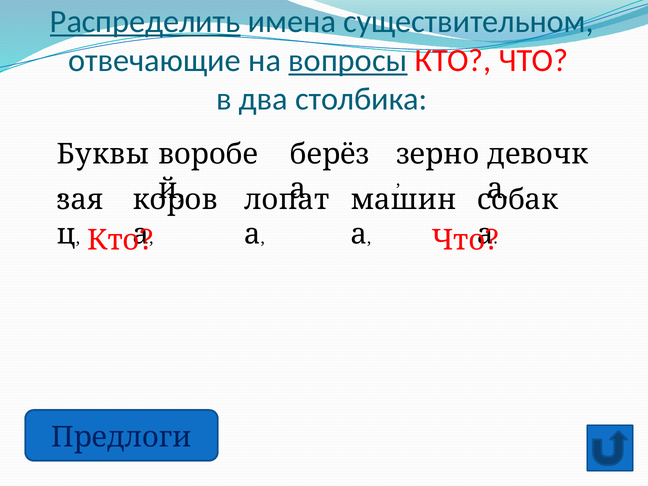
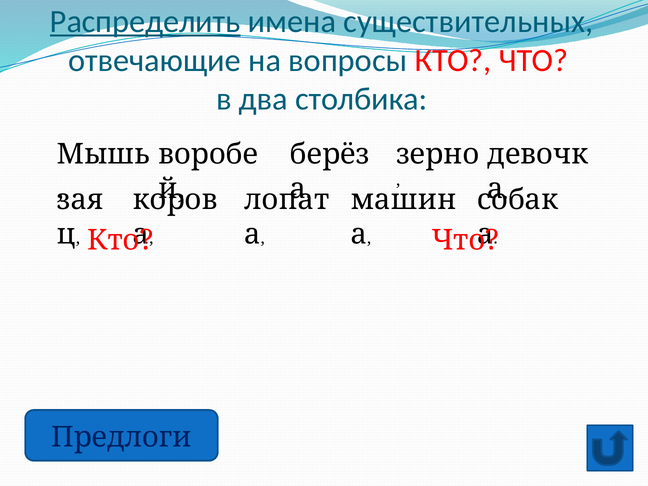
существительном: существительном -> существительных (468, 21)
вопросы underline: present -> none (348, 60)
Буквы: Буквы -> Мышь (103, 154)
